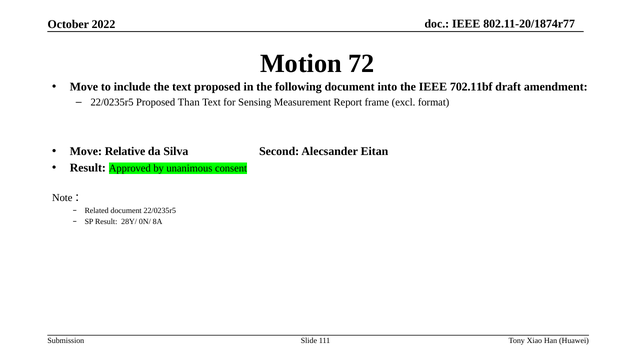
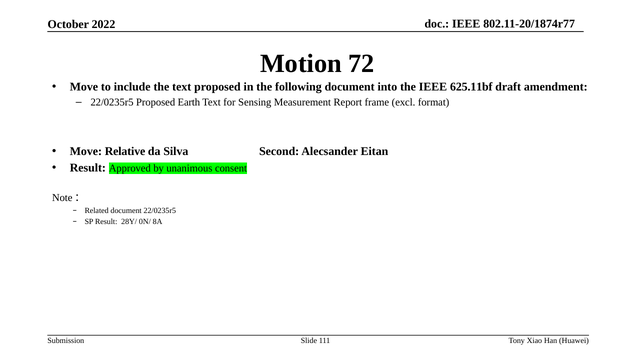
702.11bf: 702.11bf -> 625.11bf (471, 87)
Than: Than -> Earth (189, 102)
